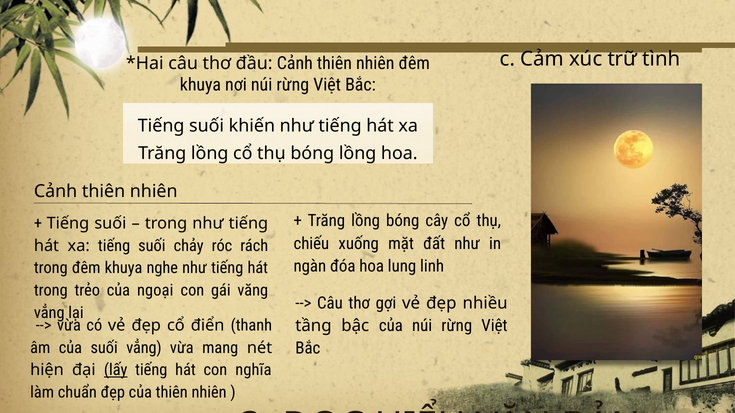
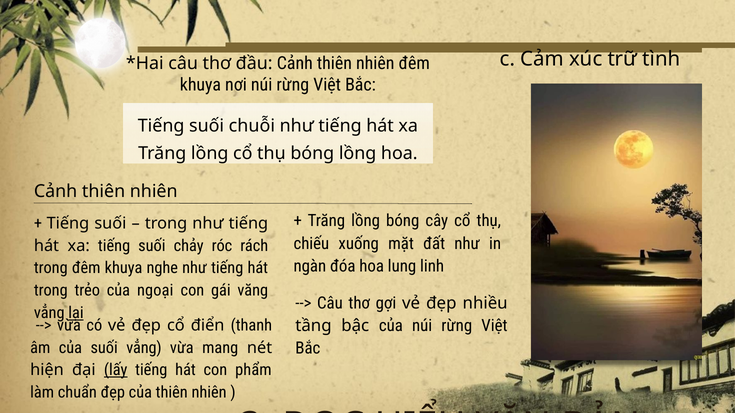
khiến: khiến -> chuỗi (252, 126)
lại underline: none -> present (76, 313)
nghĩa: nghĩa -> phẩm (253, 370)
